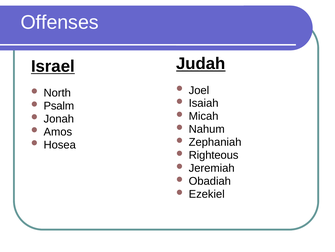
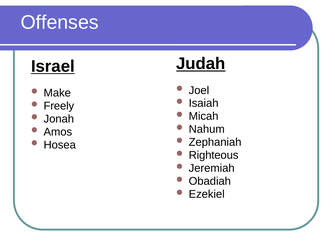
North: North -> Make (57, 93)
Psalm: Psalm -> Freely (59, 106)
